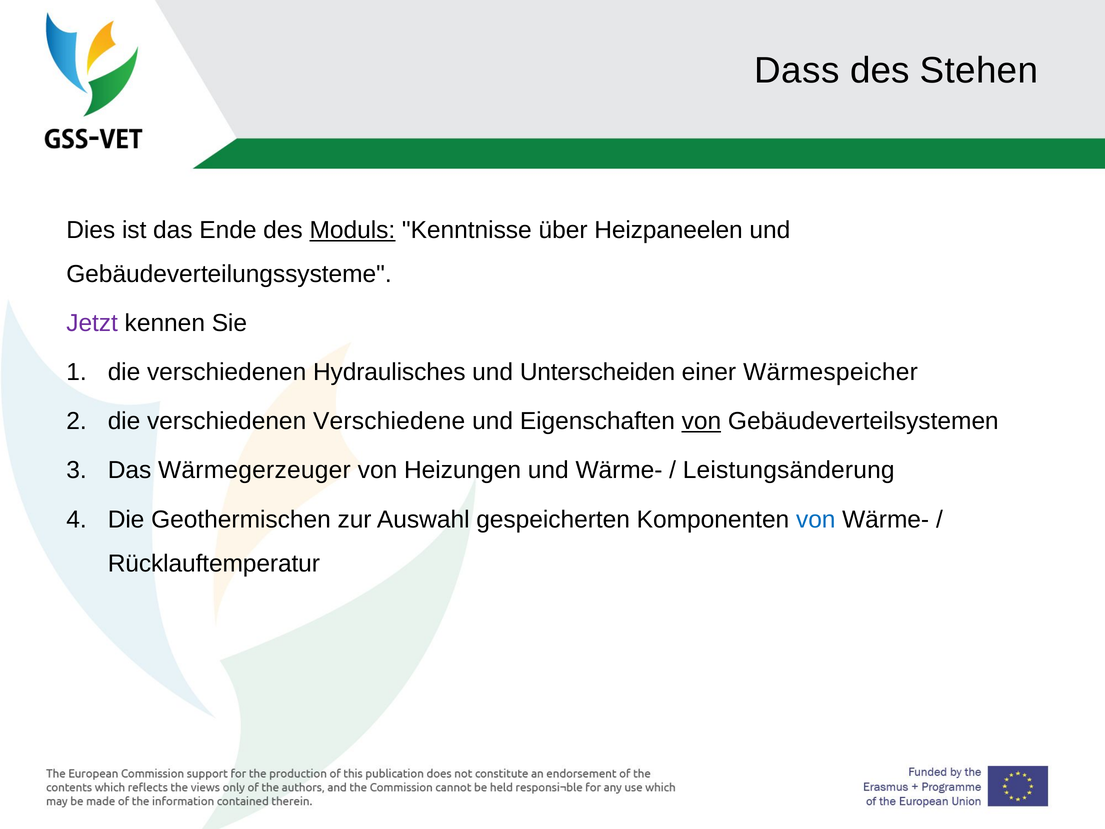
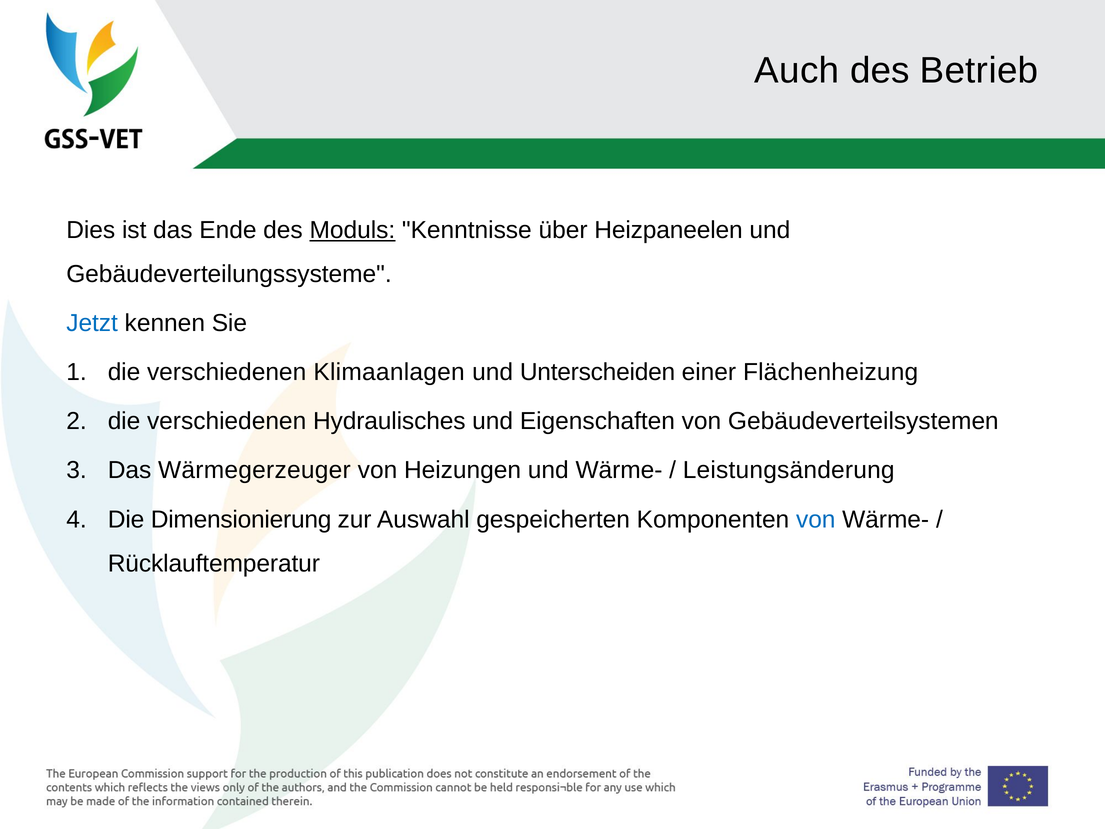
Dass: Dass -> Auch (797, 70)
Stehen: Stehen -> Betrieb (979, 70)
Jetzt colour: purple -> blue (92, 323)
Hydraulisches: Hydraulisches -> Klimaanlagen (389, 372)
Wärmespeicher: Wärmespeicher -> Flächenheizung (831, 372)
Verschiedene: Verschiedene -> Hydraulisches (389, 421)
von underline: present -> none (701, 421)
Geothermischen: Geothermischen -> Dimensionierung (241, 519)
